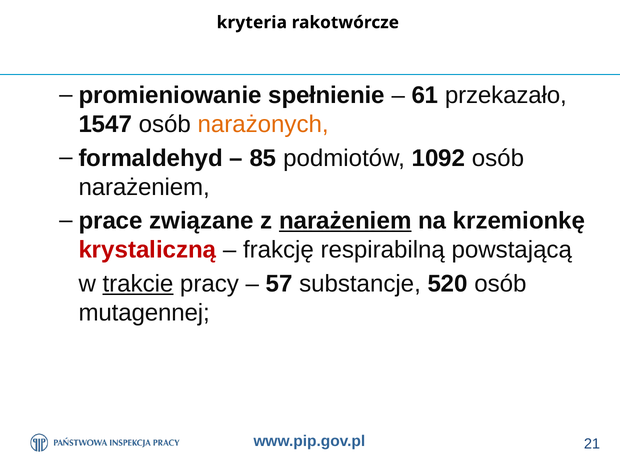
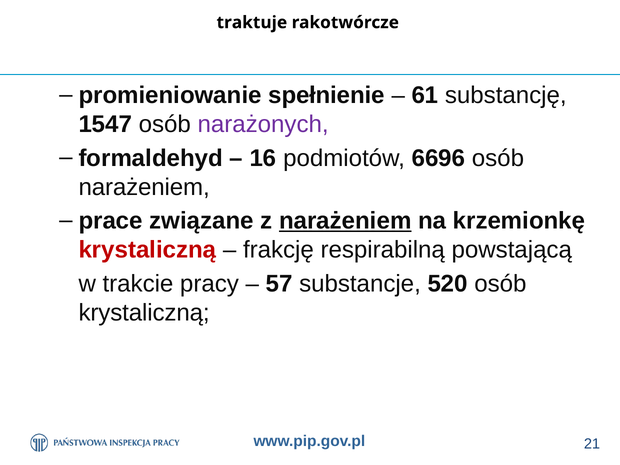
kryteria: kryteria -> traktuje (252, 23)
przekazało: przekazało -> substancję (506, 96)
narażonych colour: orange -> purple (263, 124)
85: 85 -> 16 (263, 158)
1092: 1092 -> 6696 (438, 158)
trakcie underline: present -> none (138, 284)
mutagennej: mutagennej -> krystaliczną (144, 313)
